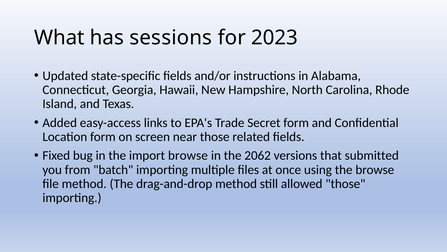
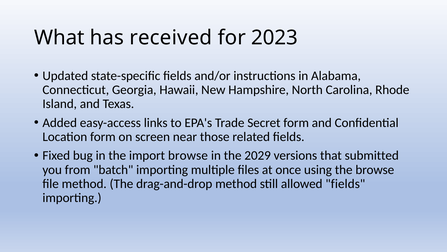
sessions: sessions -> received (171, 38)
2062: 2062 -> 2029 (258, 155)
allowed those: those -> fields (345, 183)
